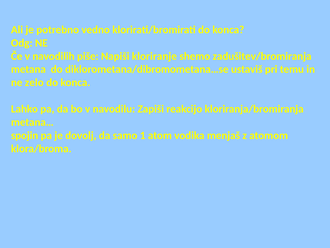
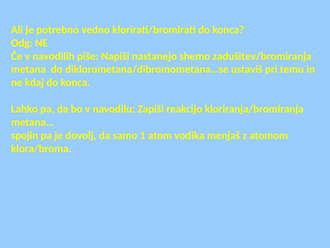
kloriranje: kloriranje -> nastanejo (154, 56)
zelo: zelo -> kdaj (34, 82)
